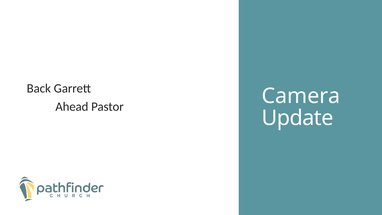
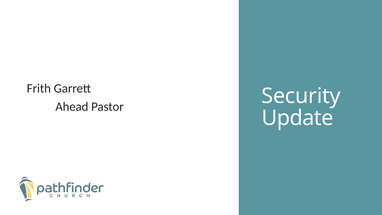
Back: Back -> Frith (39, 88)
Camera: Camera -> Security (301, 96)
